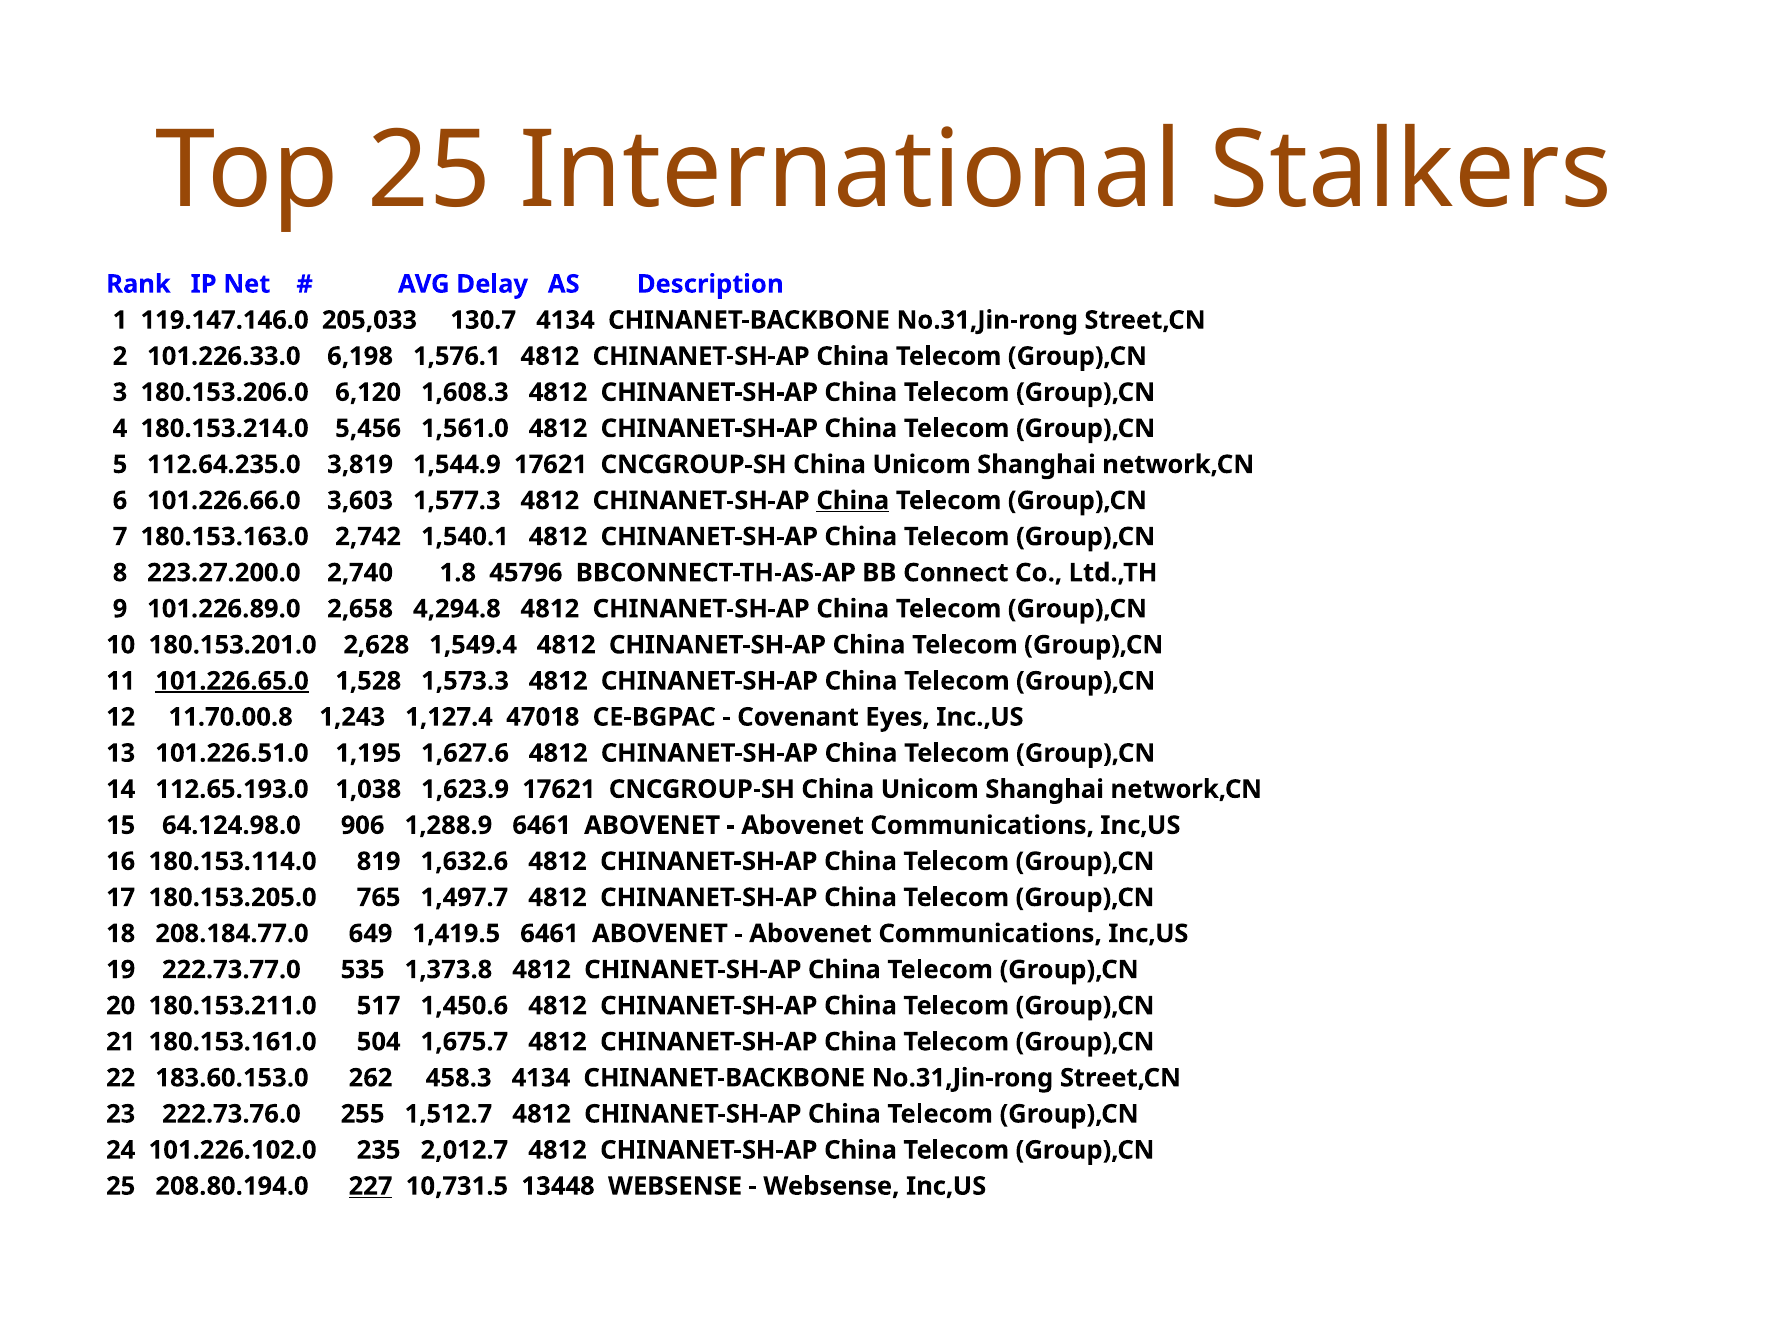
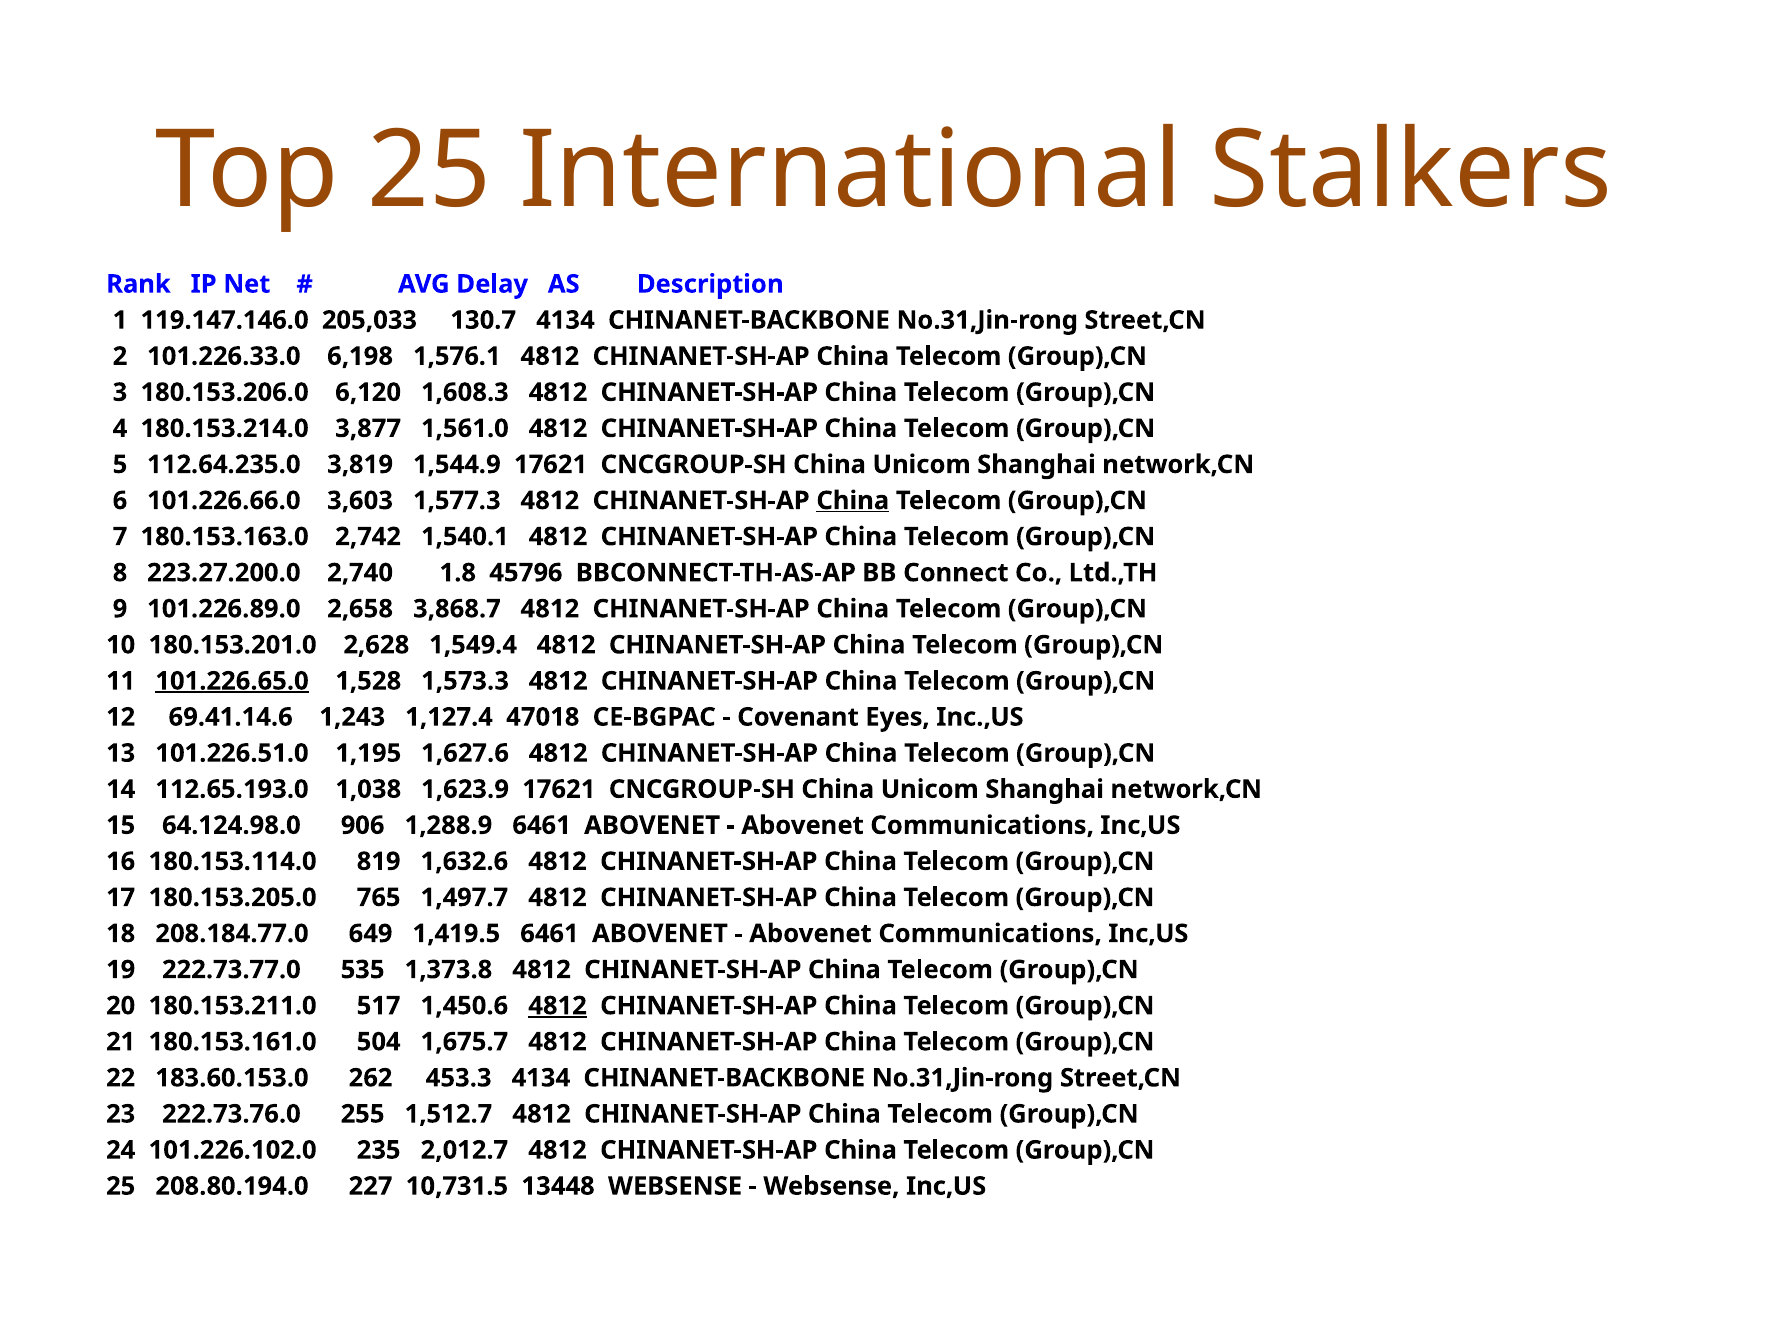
5,456: 5,456 -> 3,877 (368, 428)
4,294.8: 4,294.8 -> 3,868.7 (457, 609)
11.70.00.8: 11.70.00.8 -> 69.41.14.6 (231, 717)
4812 underline: none -> present (558, 1006)
458.3: 458.3 -> 453.3 (459, 1078)
227 underline: present -> none (371, 1186)
